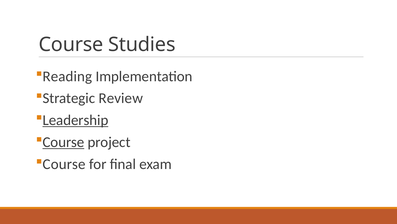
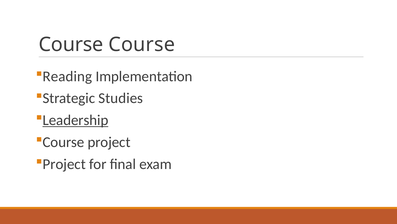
Course Studies: Studies -> Course (142, 44)
Review: Review -> Studies (121, 98)
Course underline: present -> none (63, 142)
Course: Course -> Project (64, 164)
